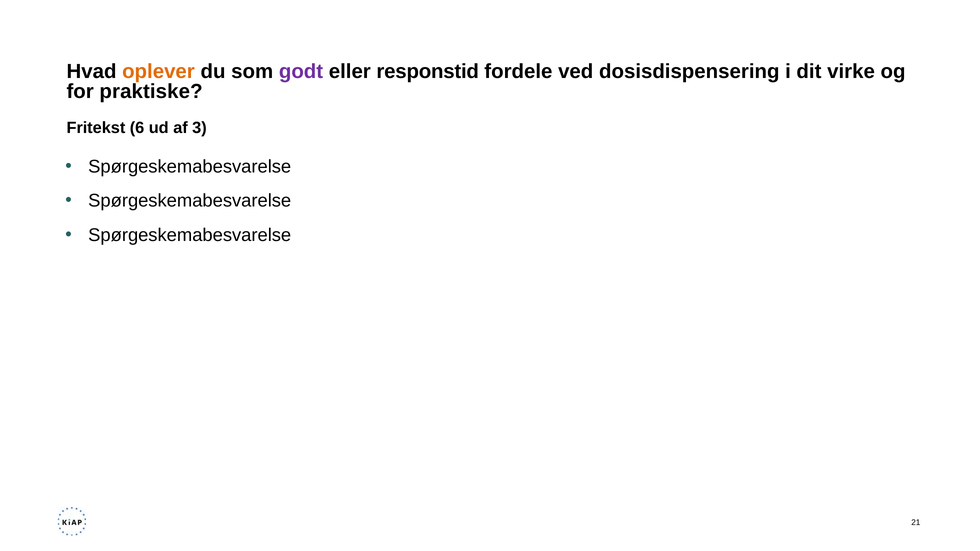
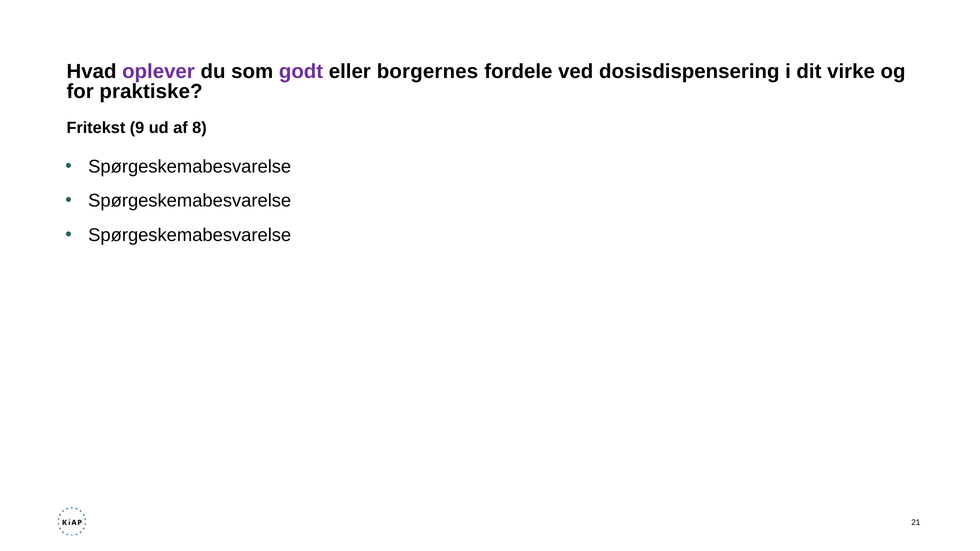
oplever colour: orange -> purple (158, 72)
responstid: responstid -> borgernes (428, 72)
6: 6 -> 9 (137, 128)
3: 3 -> 8 (199, 128)
